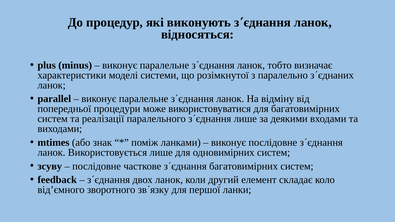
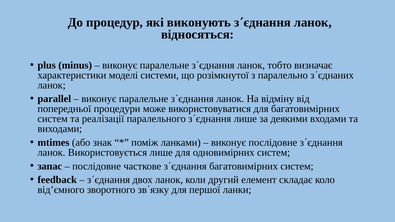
зсуву: зсуву -> запас (50, 166)
